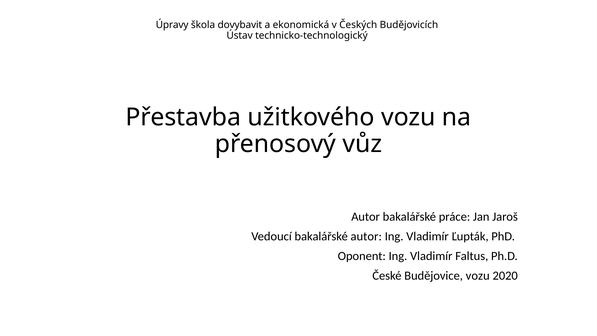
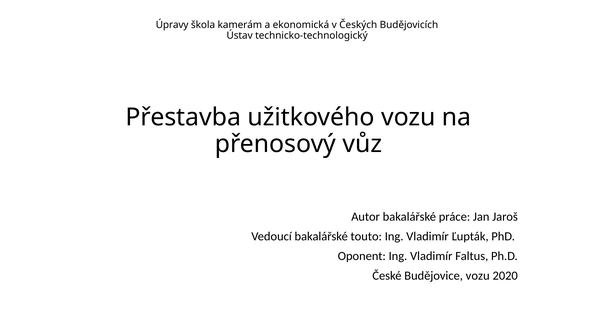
dovybavit: dovybavit -> kamerám (240, 25)
bakalářské autor: autor -> touto (366, 236)
